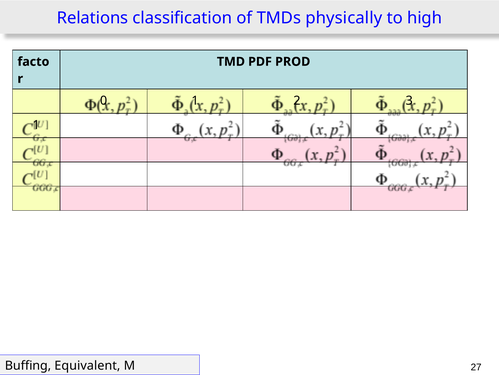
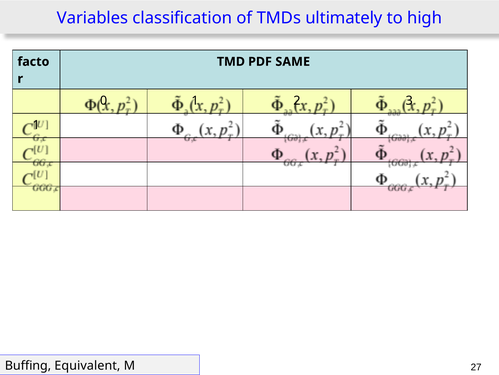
Relations: Relations -> Variables (93, 18)
physically: physically -> ultimately (344, 18)
PROD: PROD -> SAME (293, 62)
